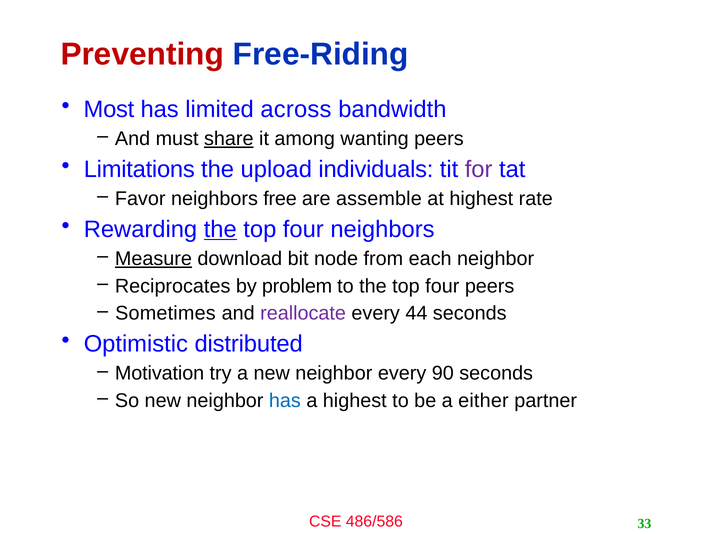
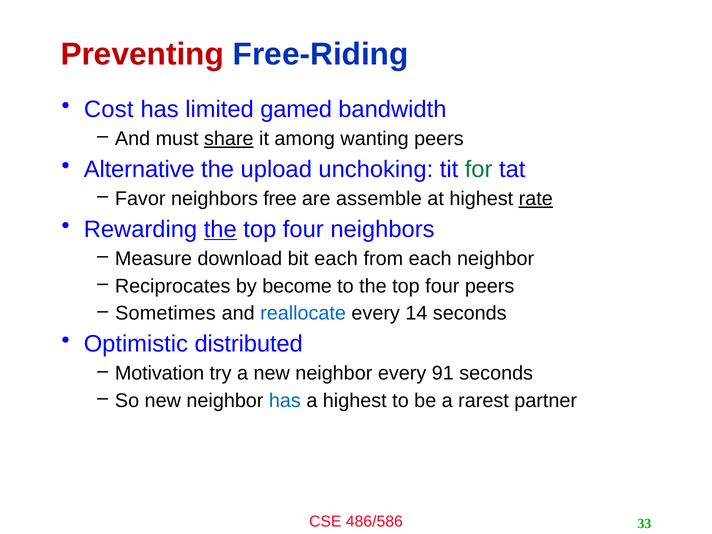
Most: Most -> Cost (109, 109)
across: across -> gamed (296, 109)
Limitations: Limitations -> Alternative (139, 169)
individuals: individuals -> unchoking (376, 169)
for colour: purple -> green (479, 169)
rate underline: none -> present (536, 199)
Measure underline: present -> none (153, 259)
bit node: node -> each (336, 259)
problem: problem -> become (297, 286)
reallocate colour: purple -> blue (303, 313)
44: 44 -> 14 (416, 313)
90: 90 -> 91 (443, 373)
either: either -> rarest (484, 401)
